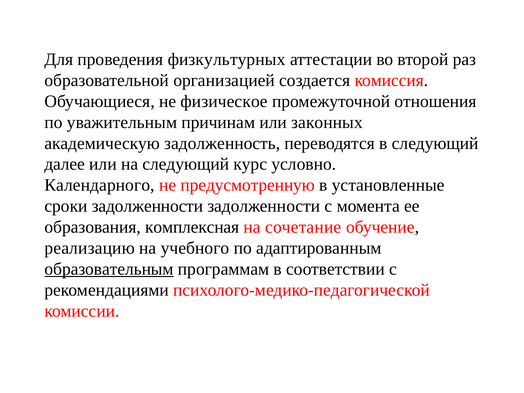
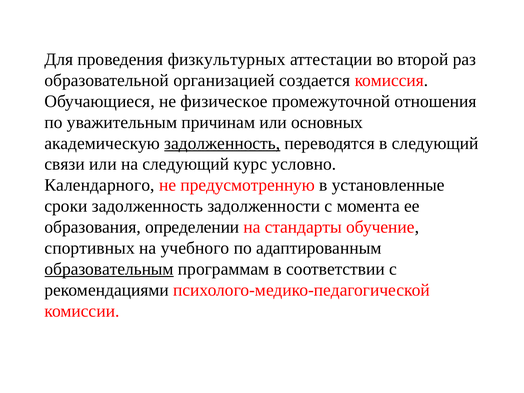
законных: законных -> основных (327, 122)
задолженность underline: none -> present (222, 143)
далее: далее -> связи (65, 164)
сроки задолженности: задолженности -> задолженность (147, 206)
комплексная: комплексная -> определении (192, 227)
сочетание: сочетание -> стандарты (303, 227)
реализацию: реализацию -> спортивных (90, 248)
